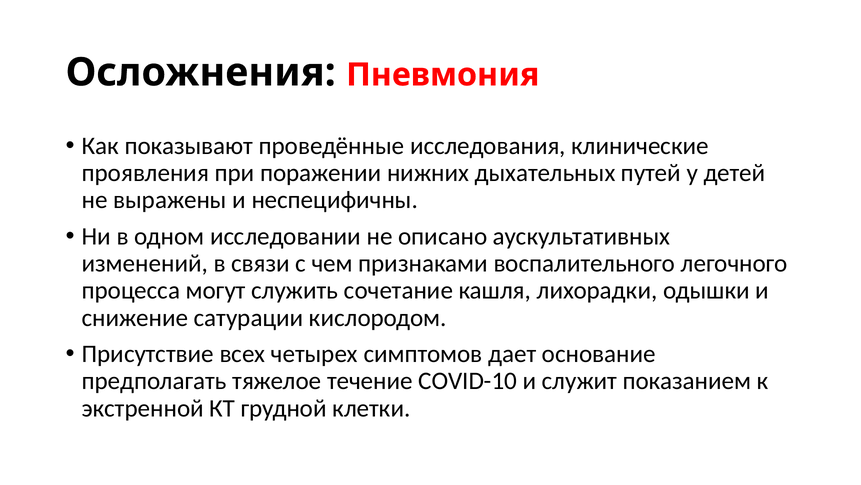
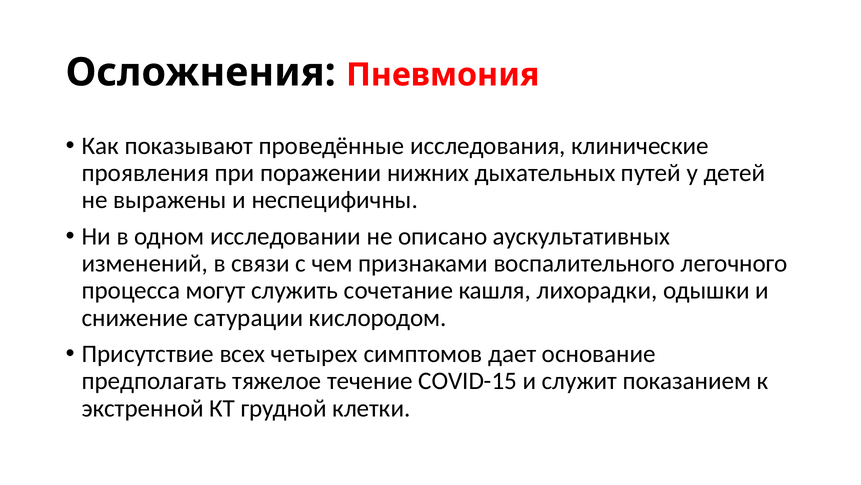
COVID-10: COVID-10 -> COVID-15 (468, 381)
